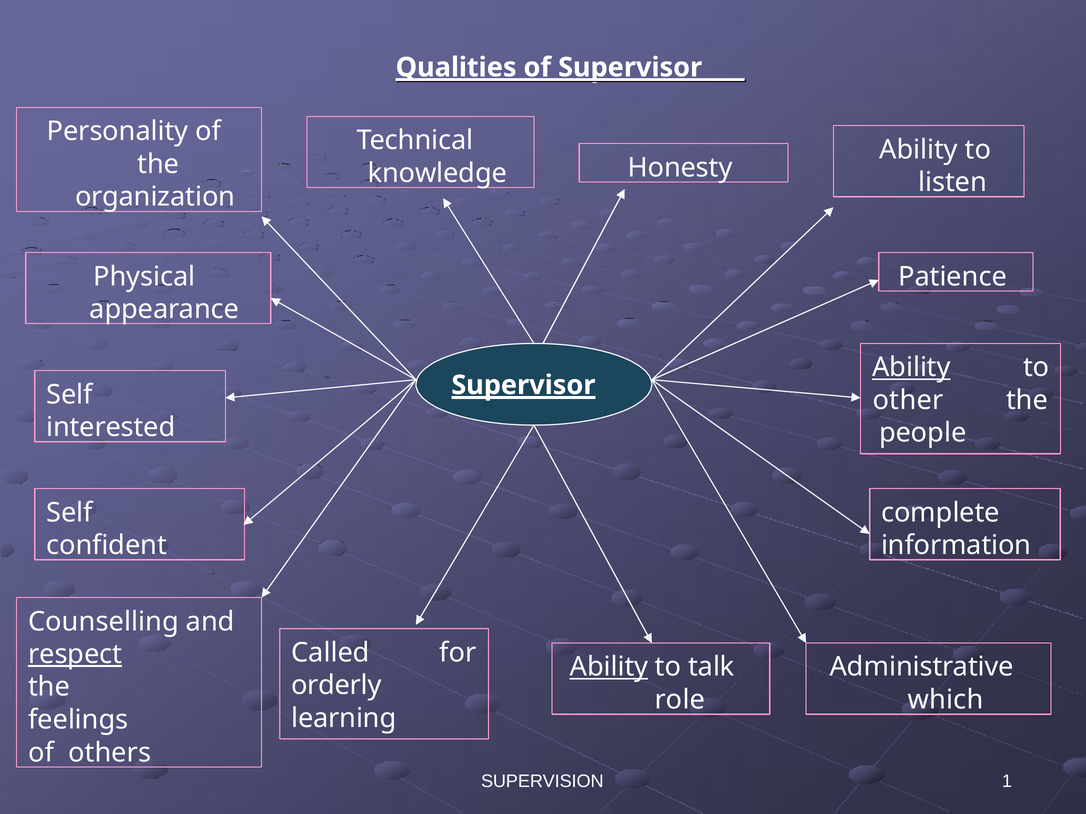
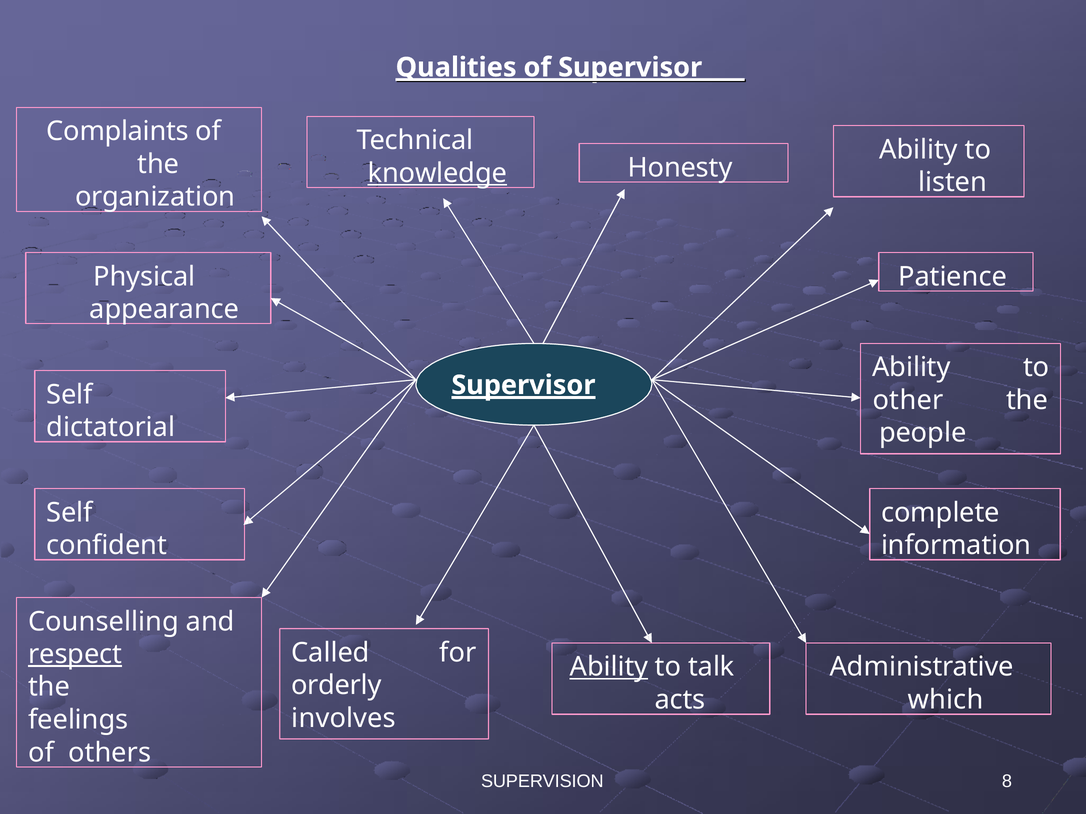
Personality: Personality -> Complaints (118, 131)
knowledge underline: none -> present (437, 173)
Ability underline: present -> none (911, 367)
interested: interested -> dictatorial (111, 427)
role: role -> acts (680, 700)
learning: learning -> involves (344, 718)
1: 1 -> 8 (1007, 781)
